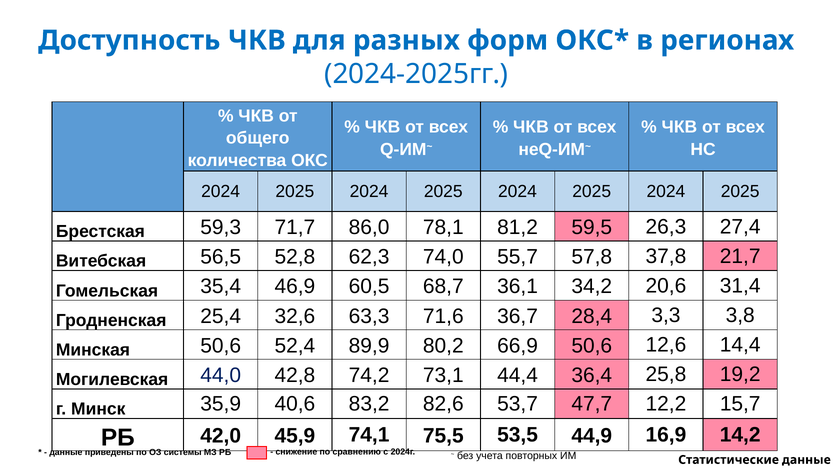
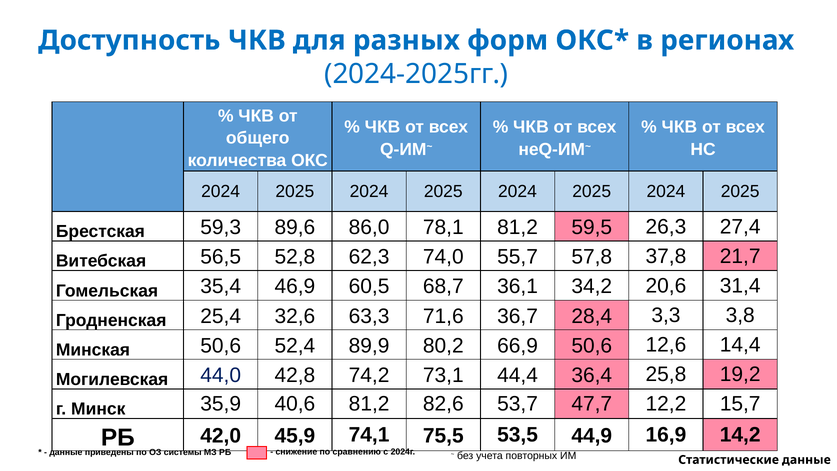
71,7: 71,7 -> 89,6 (295, 227)
40,6 83,2: 83,2 -> 81,2 (369, 404)
